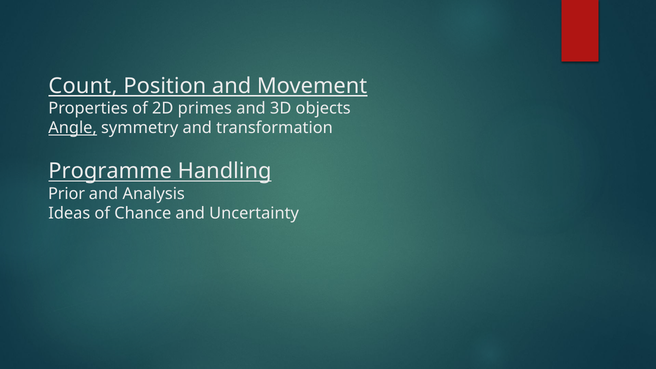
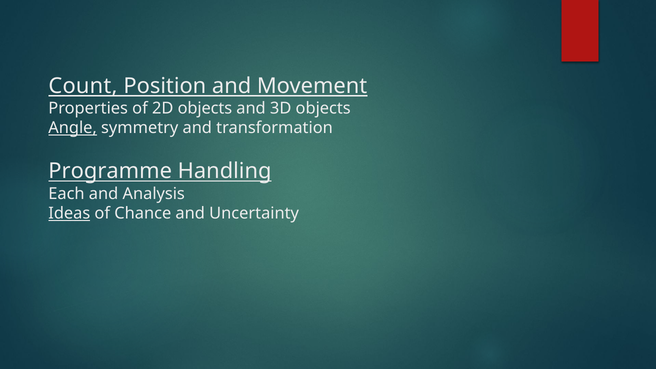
2D primes: primes -> objects (205, 108)
Prior: Prior -> Each (66, 194)
Ideas underline: none -> present (69, 213)
